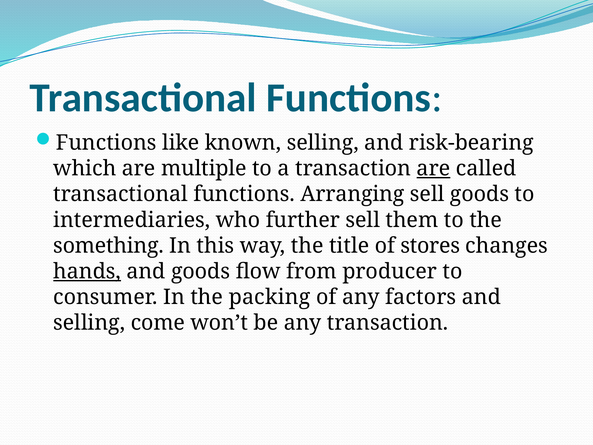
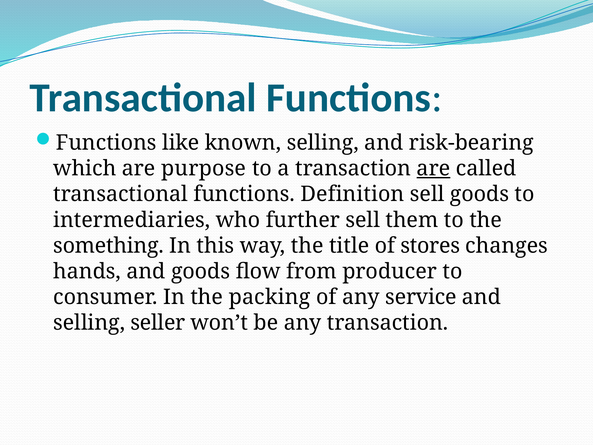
multiple: multiple -> purpose (204, 168)
Arranging: Arranging -> Definition (352, 194)
hands underline: present -> none (87, 271)
factors: factors -> service (421, 297)
come: come -> seller (158, 323)
